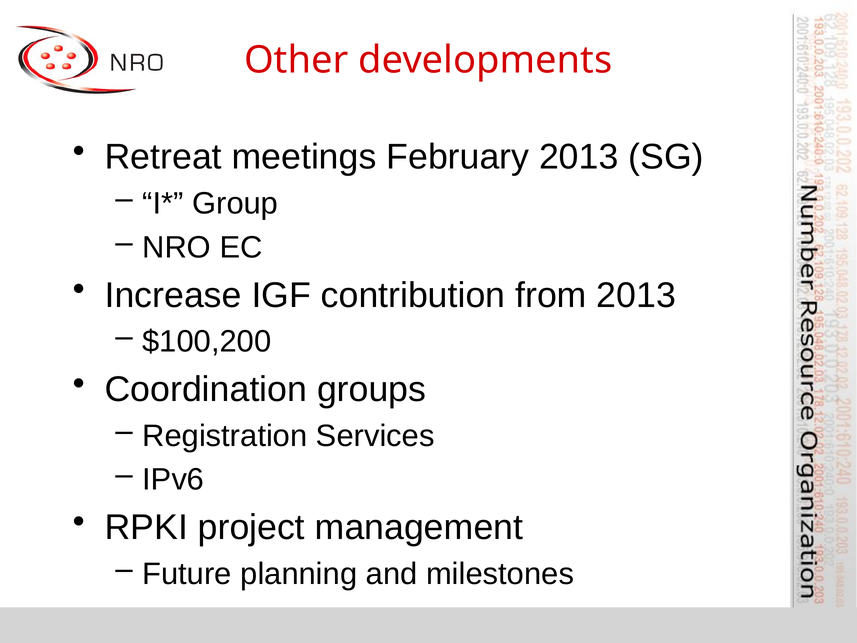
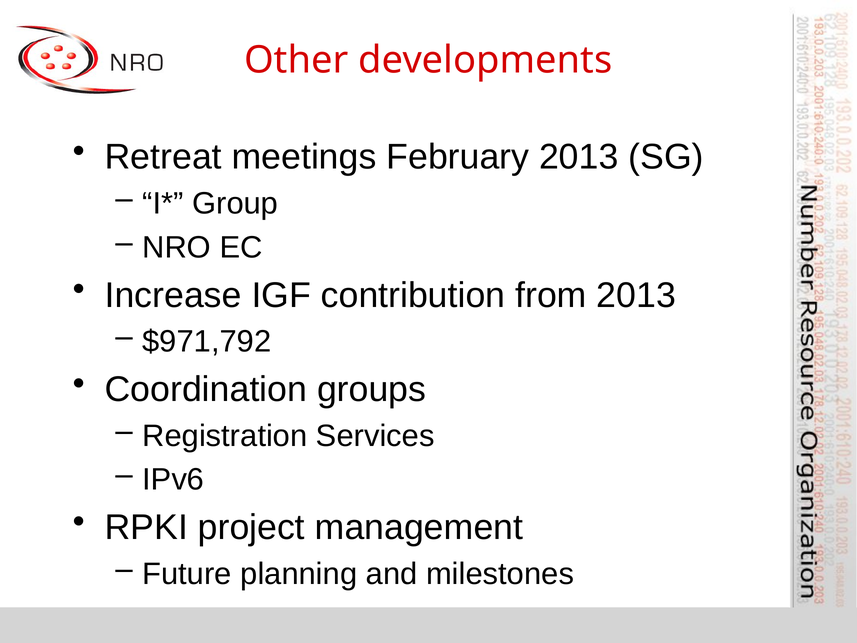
$100,200: $100,200 -> $971,792 (207, 341)
